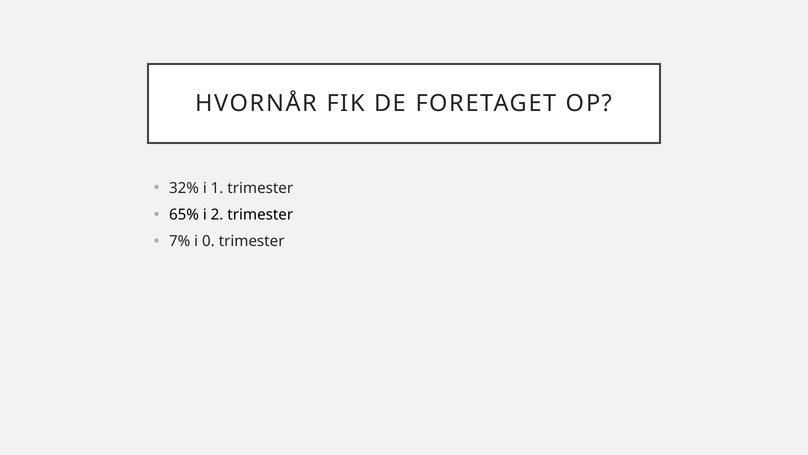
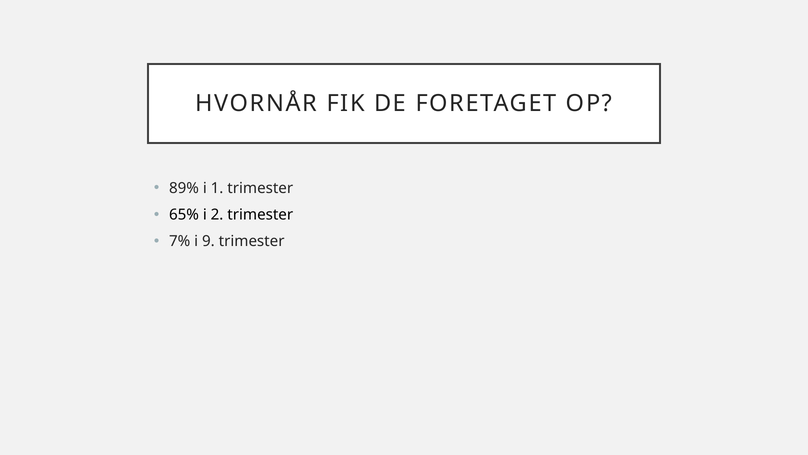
32%: 32% -> 89% (184, 188)
0: 0 -> 9 (208, 241)
